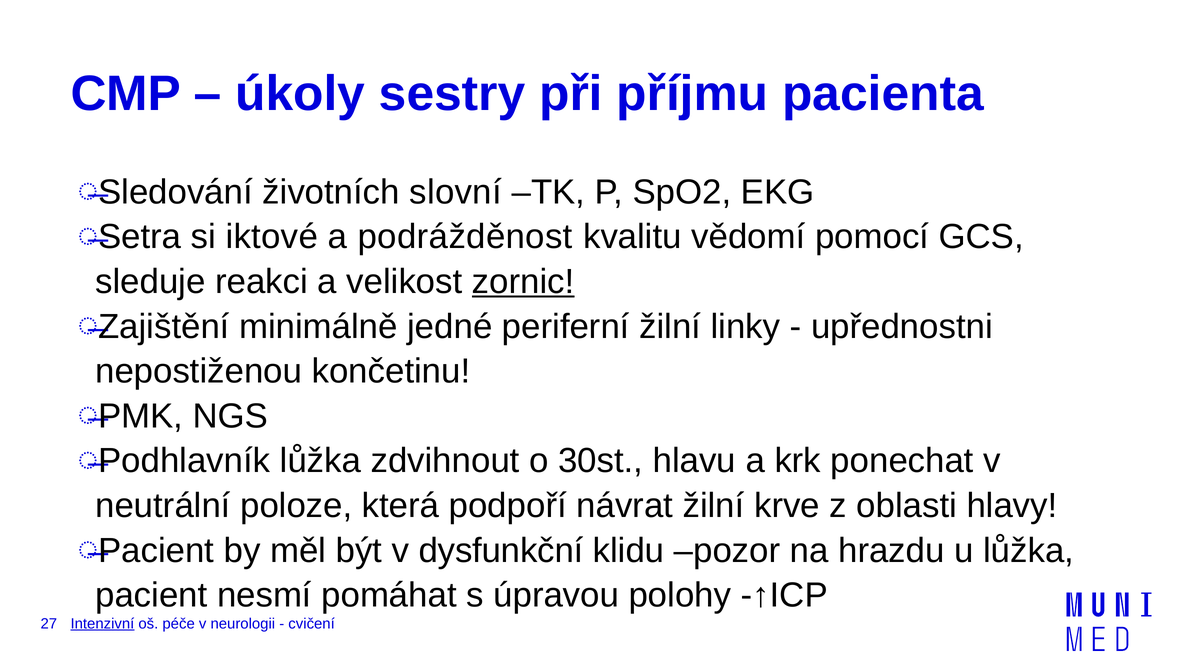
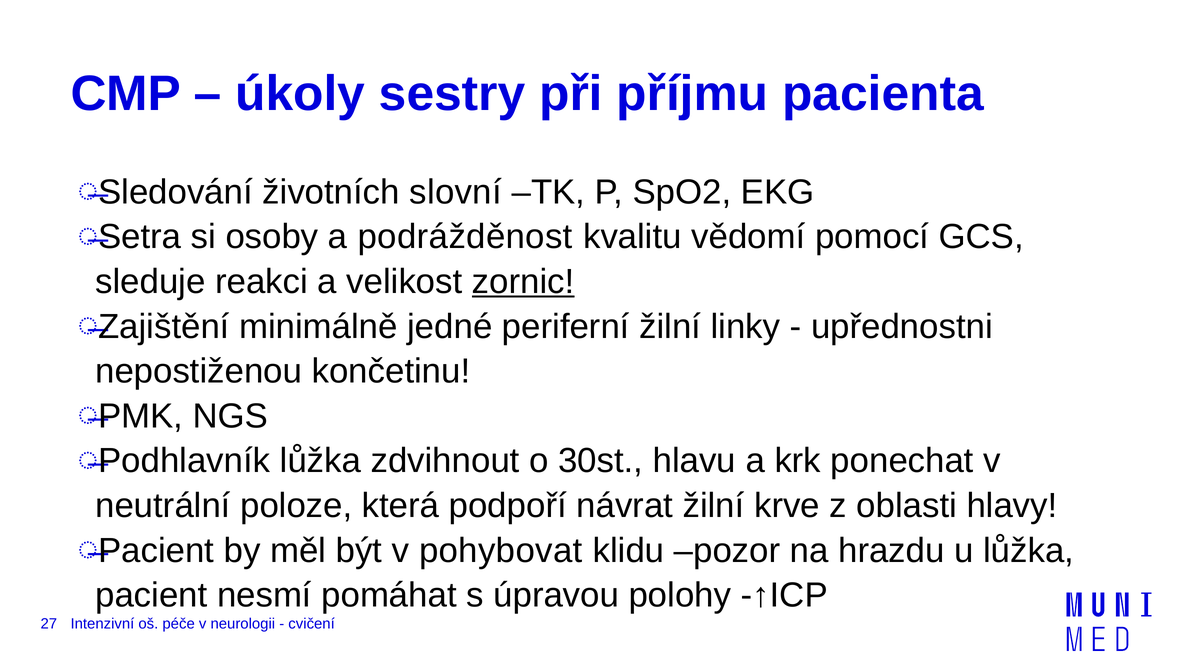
iktové: iktové -> osoby (272, 237)
dysfunkční: dysfunkční -> pohybovat (501, 551)
Intenzivní underline: present -> none (102, 624)
